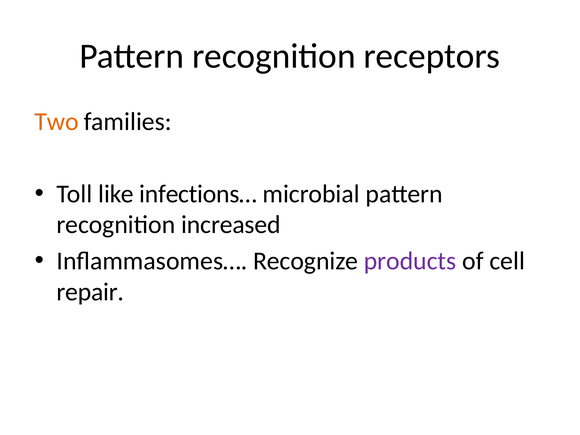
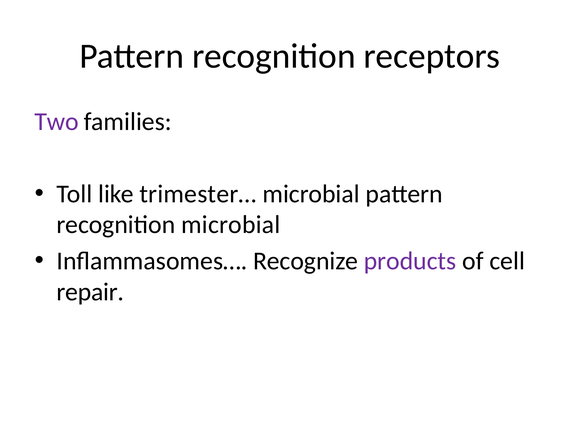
Two colour: orange -> purple (57, 122)
infections…: infections… -> trimester… (198, 194)
recognition increased: increased -> microbial (231, 225)
